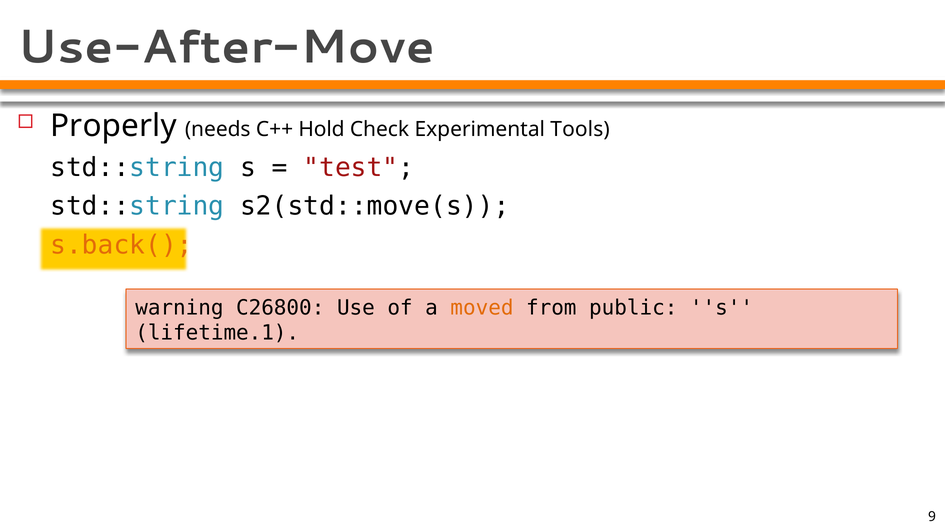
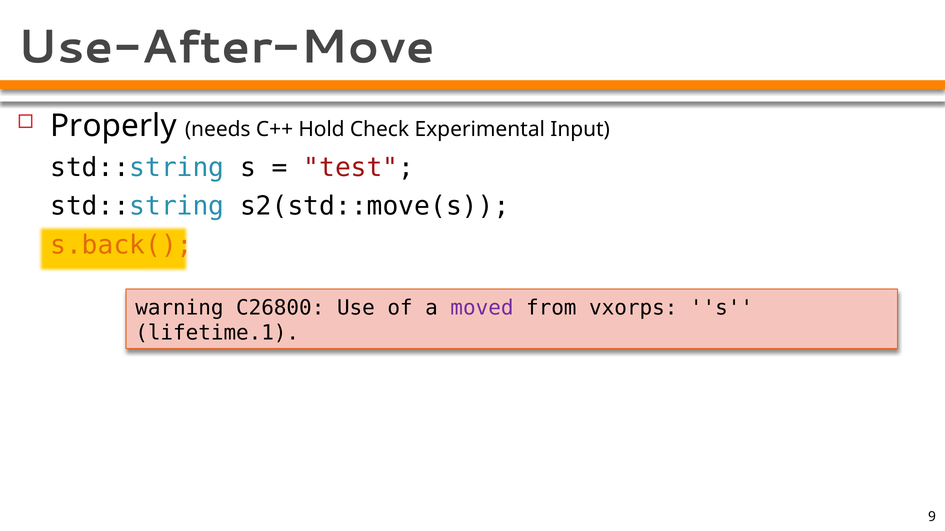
Tools: Tools -> Input (580, 130)
moved colour: orange -> purple (482, 308)
public: public -> vxorps (633, 308)
